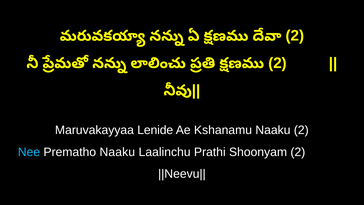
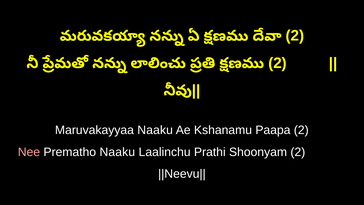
Maruvakayyaa Lenide: Lenide -> Naaku (155, 130)
Kshanamu Naaku: Naaku -> Paapa (273, 130)
Nee colour: light blue -> pink (29, 152)
